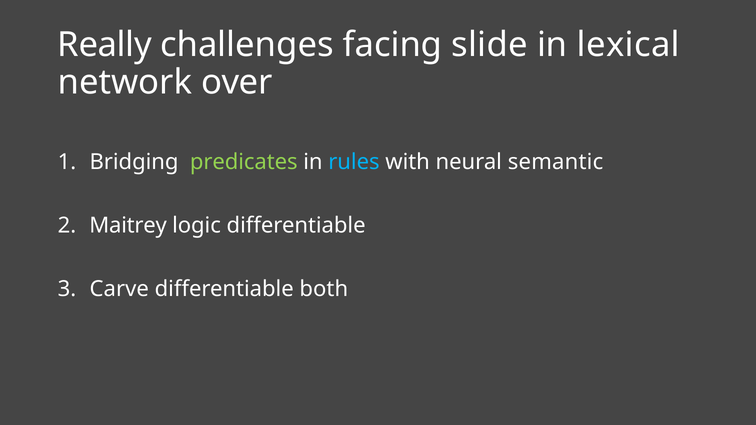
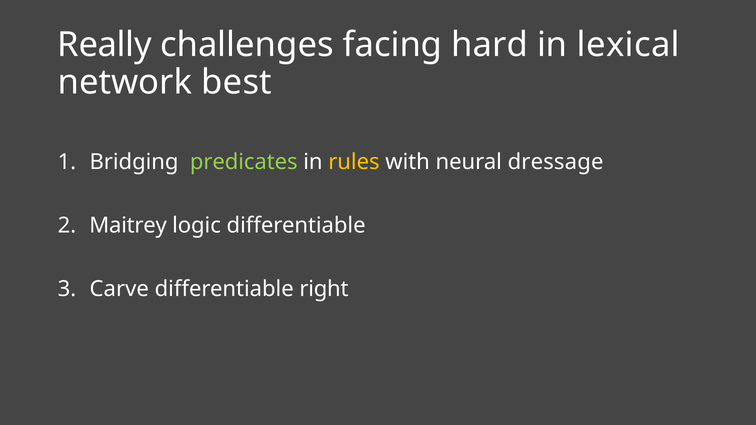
slide: slide -> hard (490, 45)
over: over -> best (236, 82)
rules colour: light blue -> yellow (354, 162)
semantic: semantic -> dressage (556, 162)
both: both -> right (324, 289)
